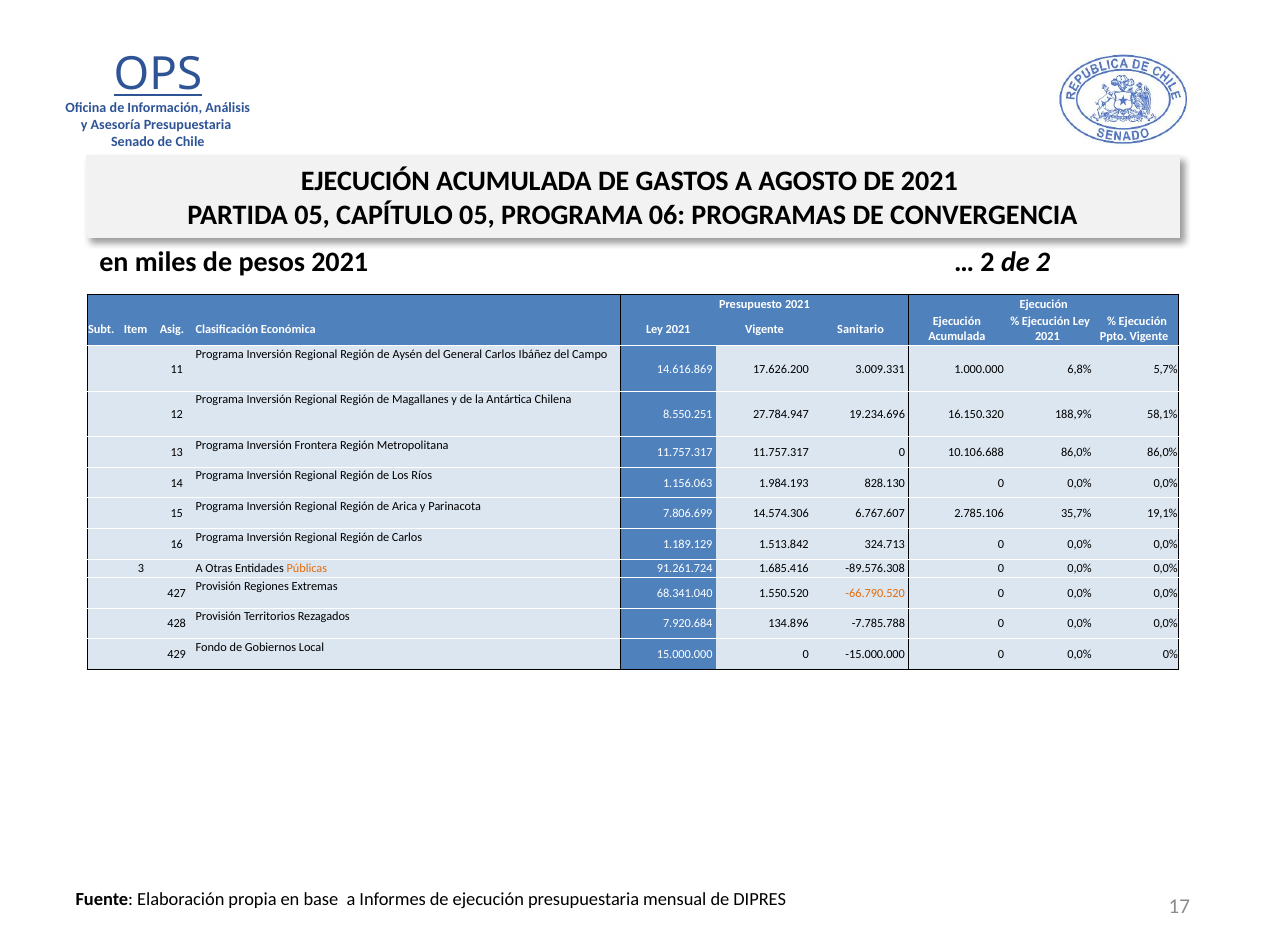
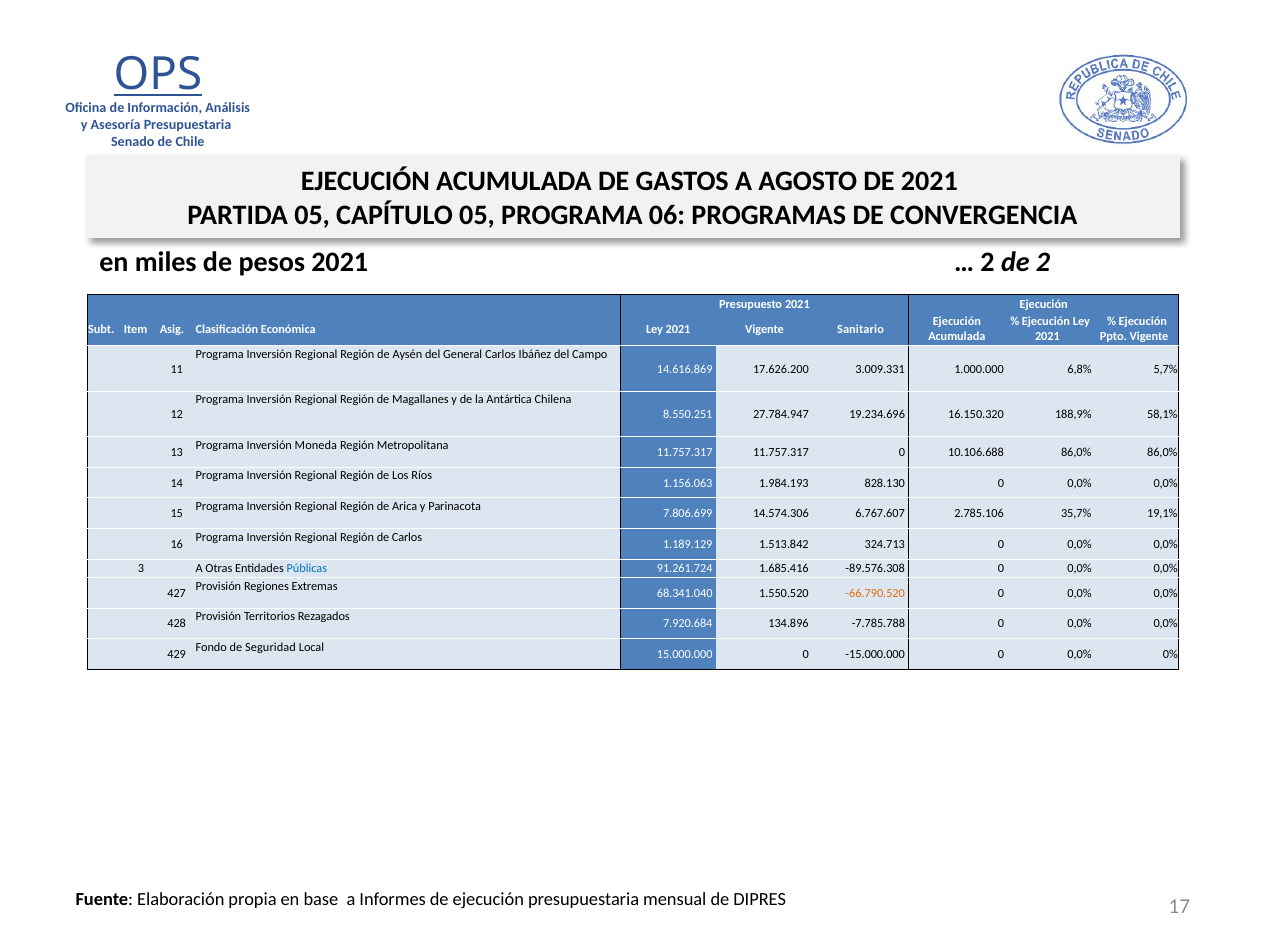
Frontera: Frontera -> Moneda (316, 445)
Públicas colour: orange -> blue (307, 569)
Gobiernos: Gobiernos -> Seguridad (270, 647)
